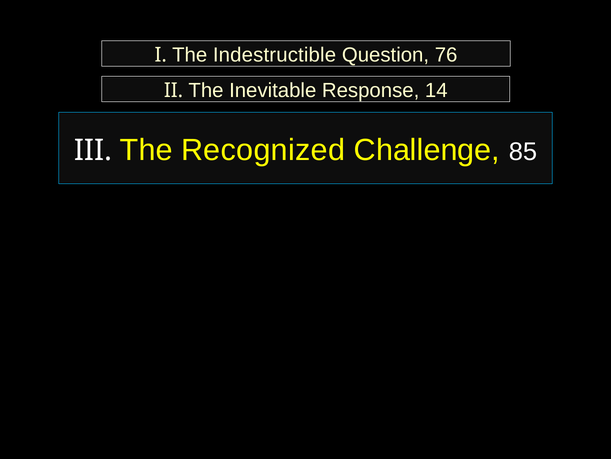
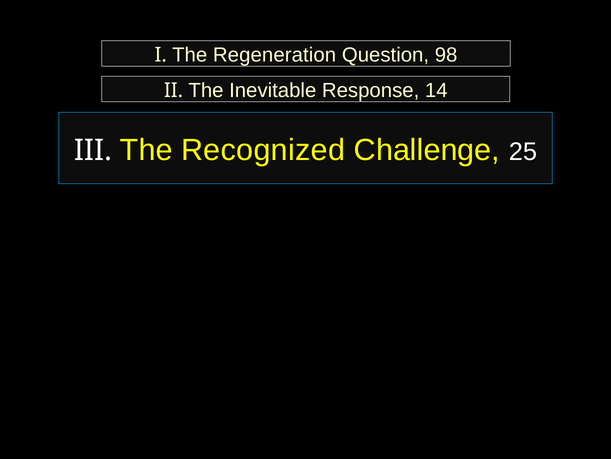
Indestructible: Indestructible -> Regeneration (275, 55)
76: 76 -> 98 (446, 55)
85: 85 -> 25 (523, 151)
